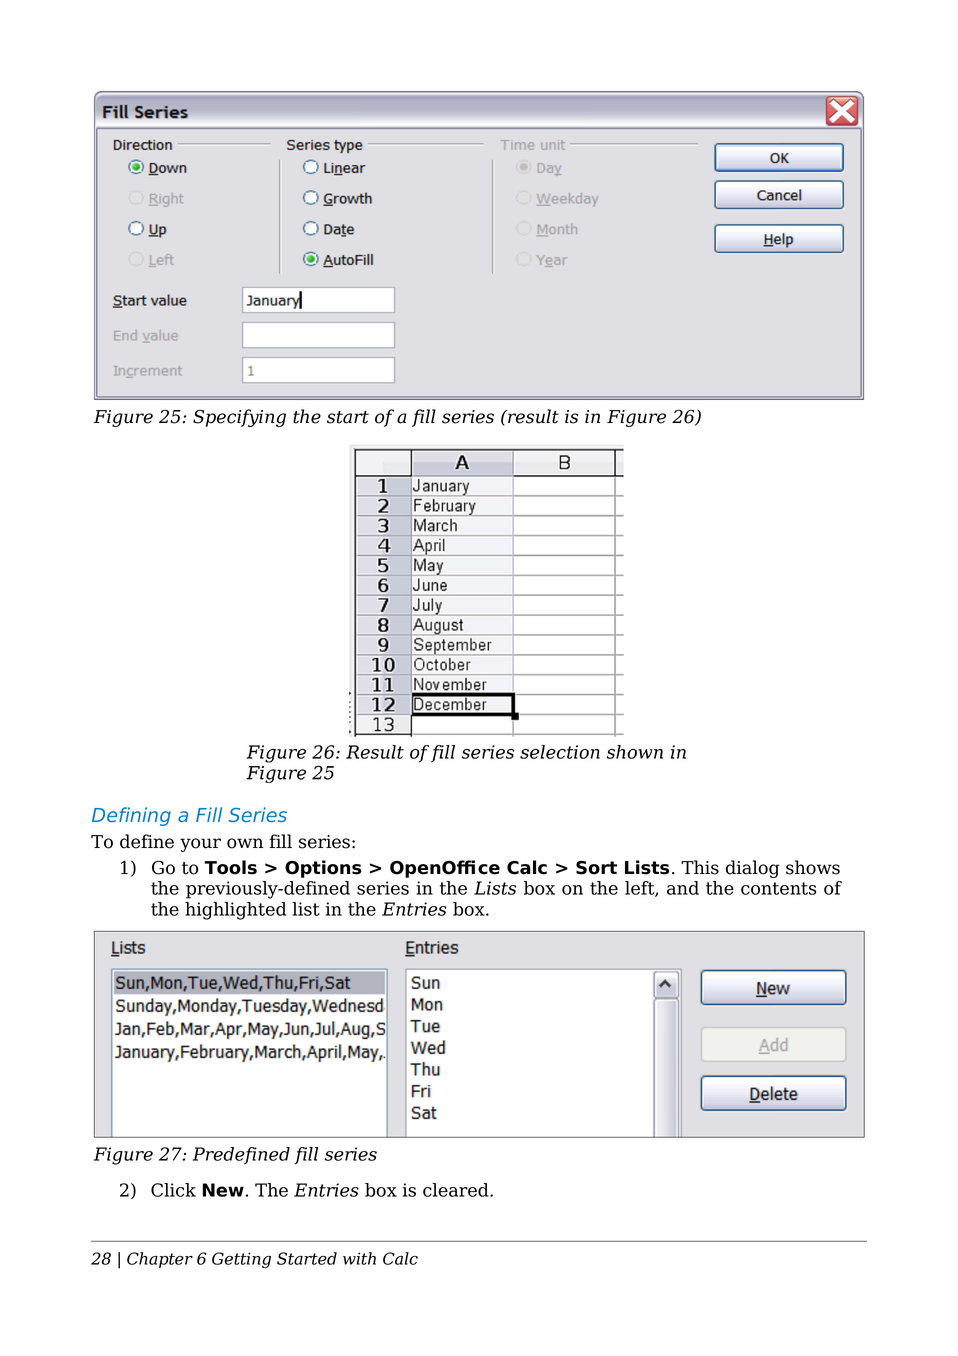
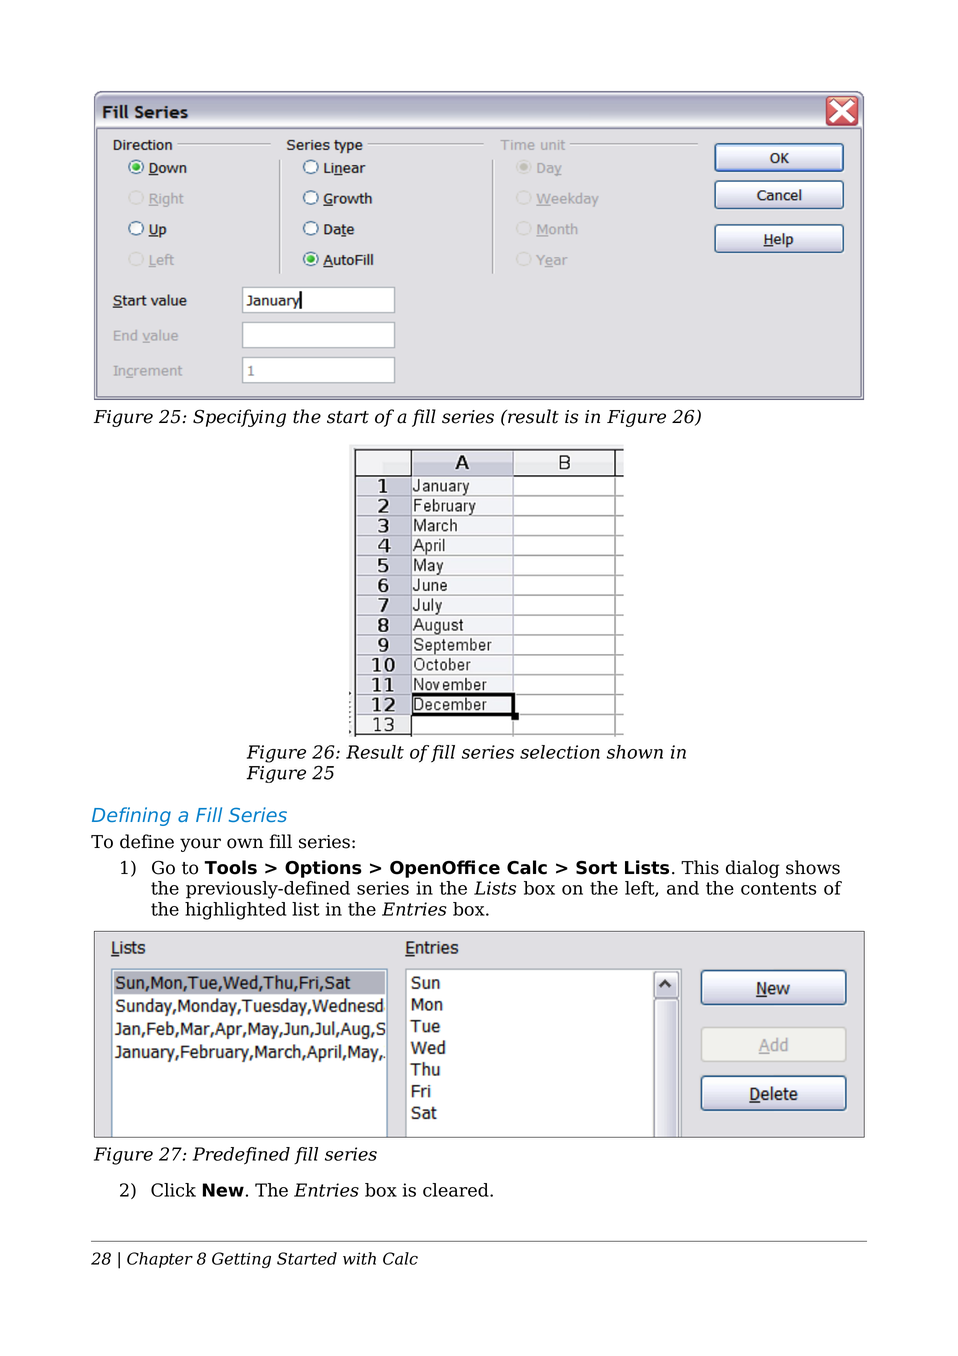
6: 6 -> 8 (202, 1259)
